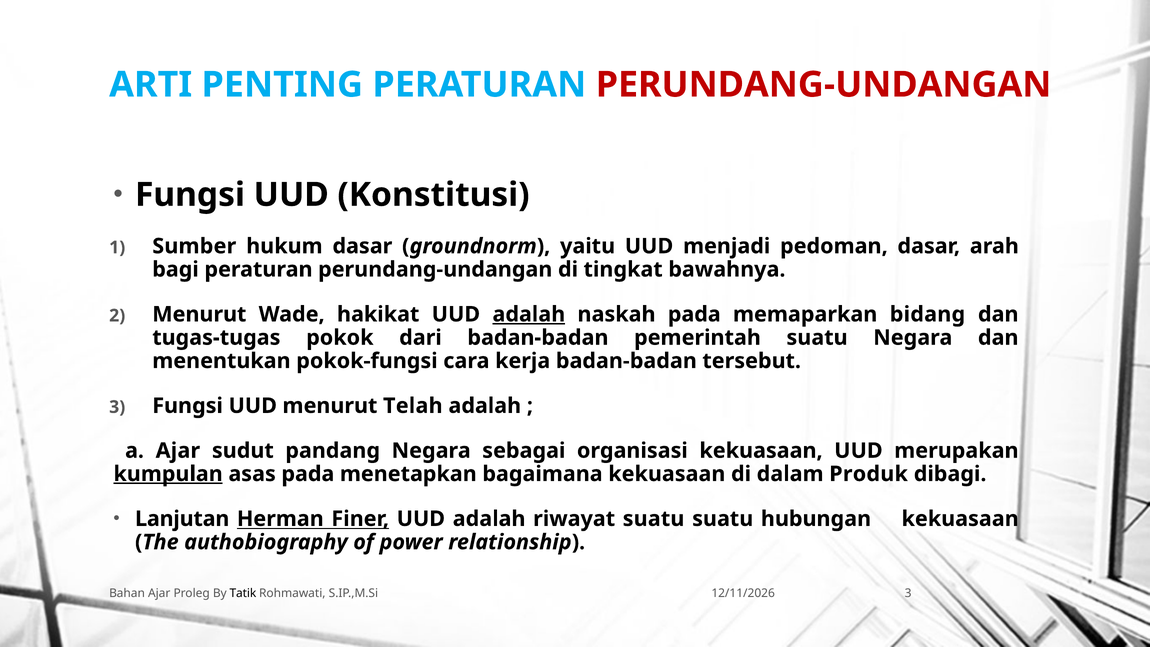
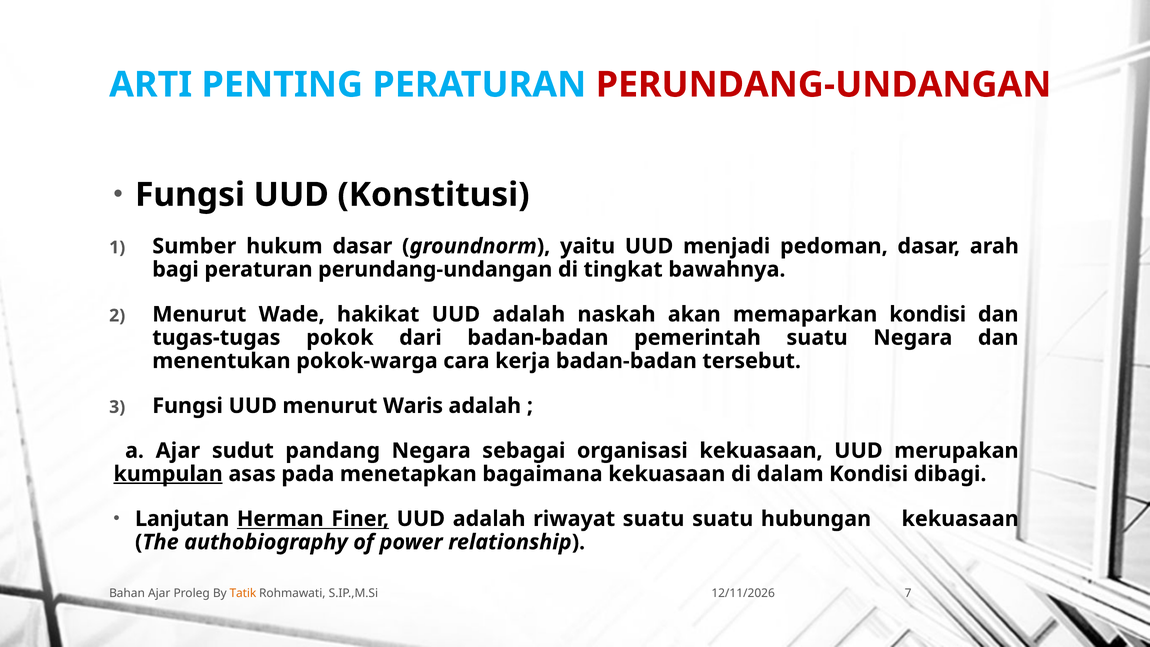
adalah underline: present -> none (529, 314)
naskah pada: pada -> akan (694, 314)
memaparkan bidang: bidang -> kondisi (928, 314)
pokok-fungsi: pokok-fungsi -> pokok-warga (367, 361)
Telah: Telah -> Waris (413, 406)
dalam Produk: Produk -> Kondisi (869, 474)
Tatik colour: black -> orange (243, 593)
S.IP.,M.Si 3: 3 -> 7 (908, 593)
